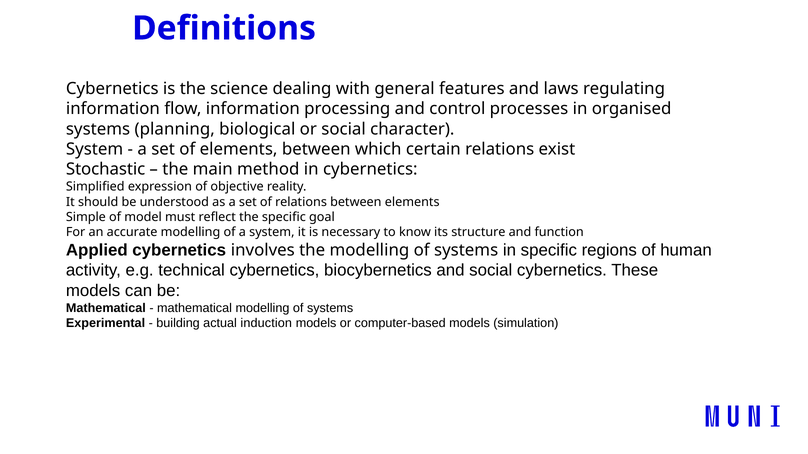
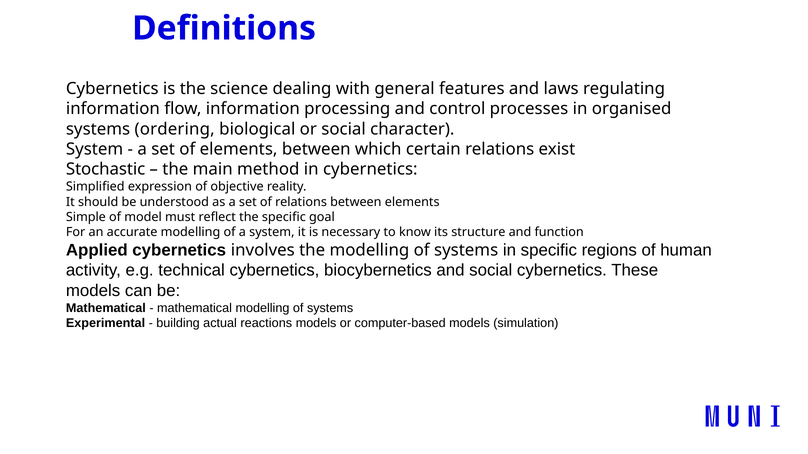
planning: planning -> ordering (175, 129)
induction: induction -> reactions (266, 323)
